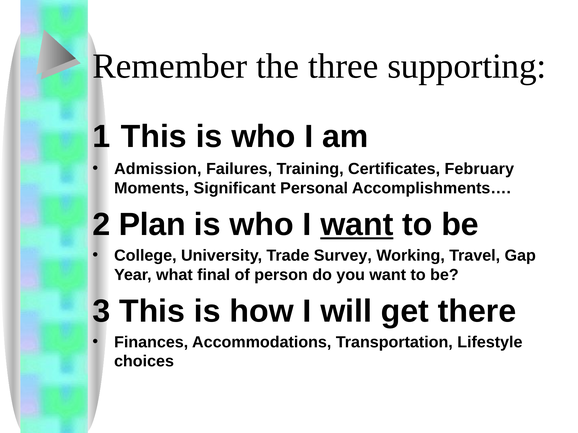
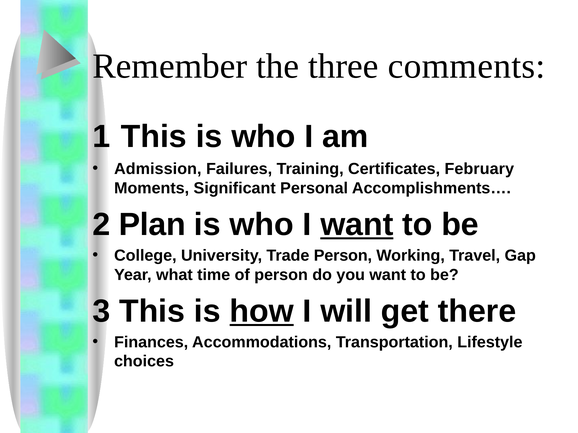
supporting: supporting -> comments (467, 66)
Trade Survey: Survey -> Person (343, 256)
final: final -> time (214, 275)
how underline: none -> present (262, 312)
